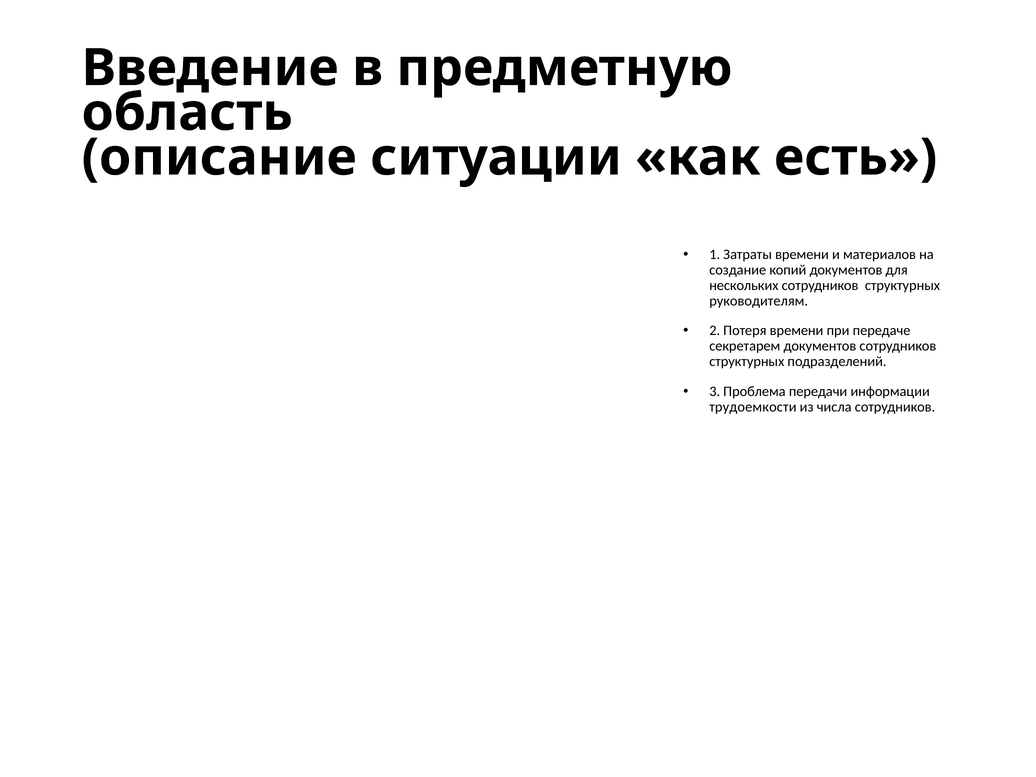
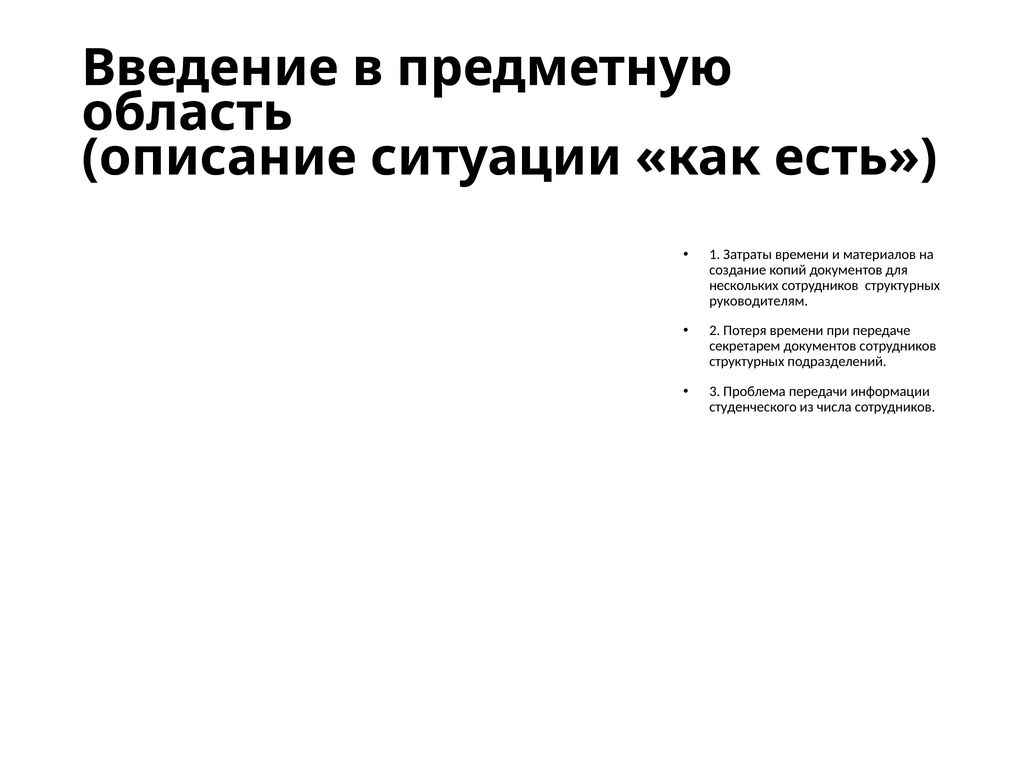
трудоемкости: трудоемкости -> студенческого (753, 407)
